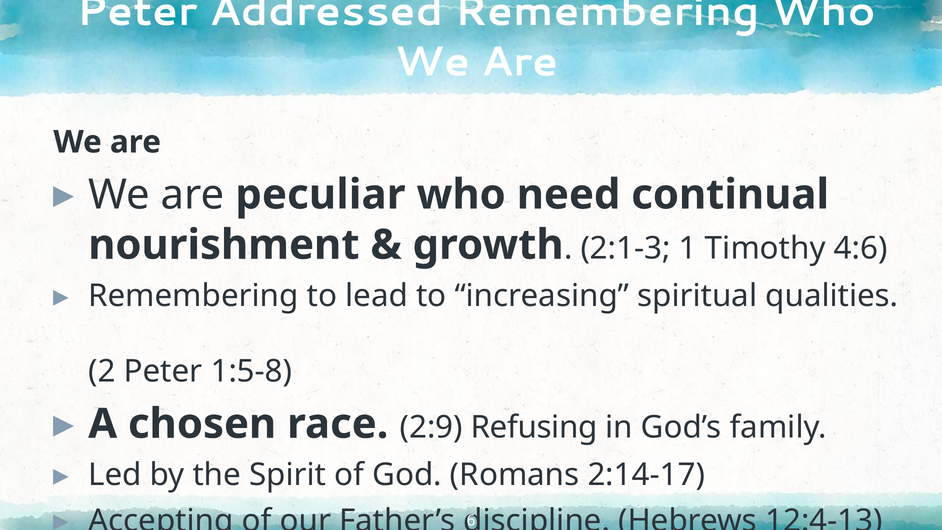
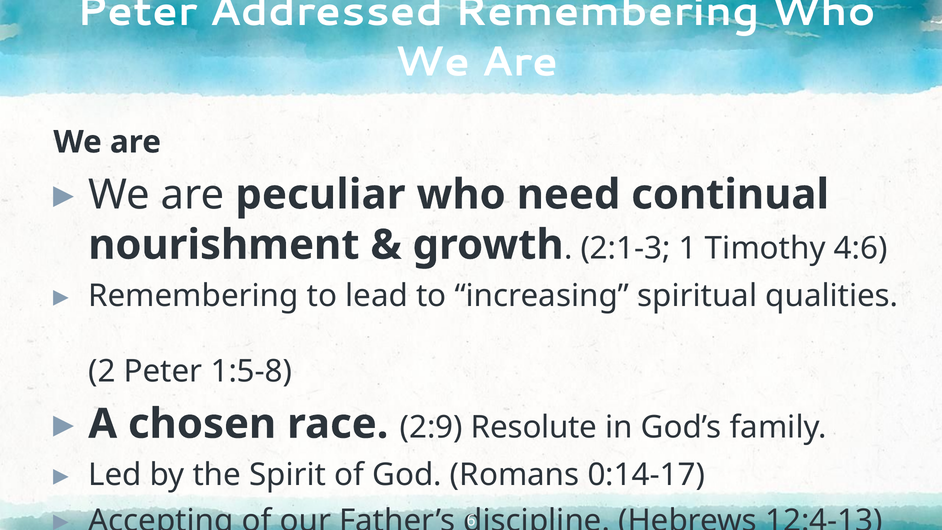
Refusing: Refusing -> Resolute (534, 427)
2:14-17: 2:14-17 -> 0:14-17 (646, 475)
